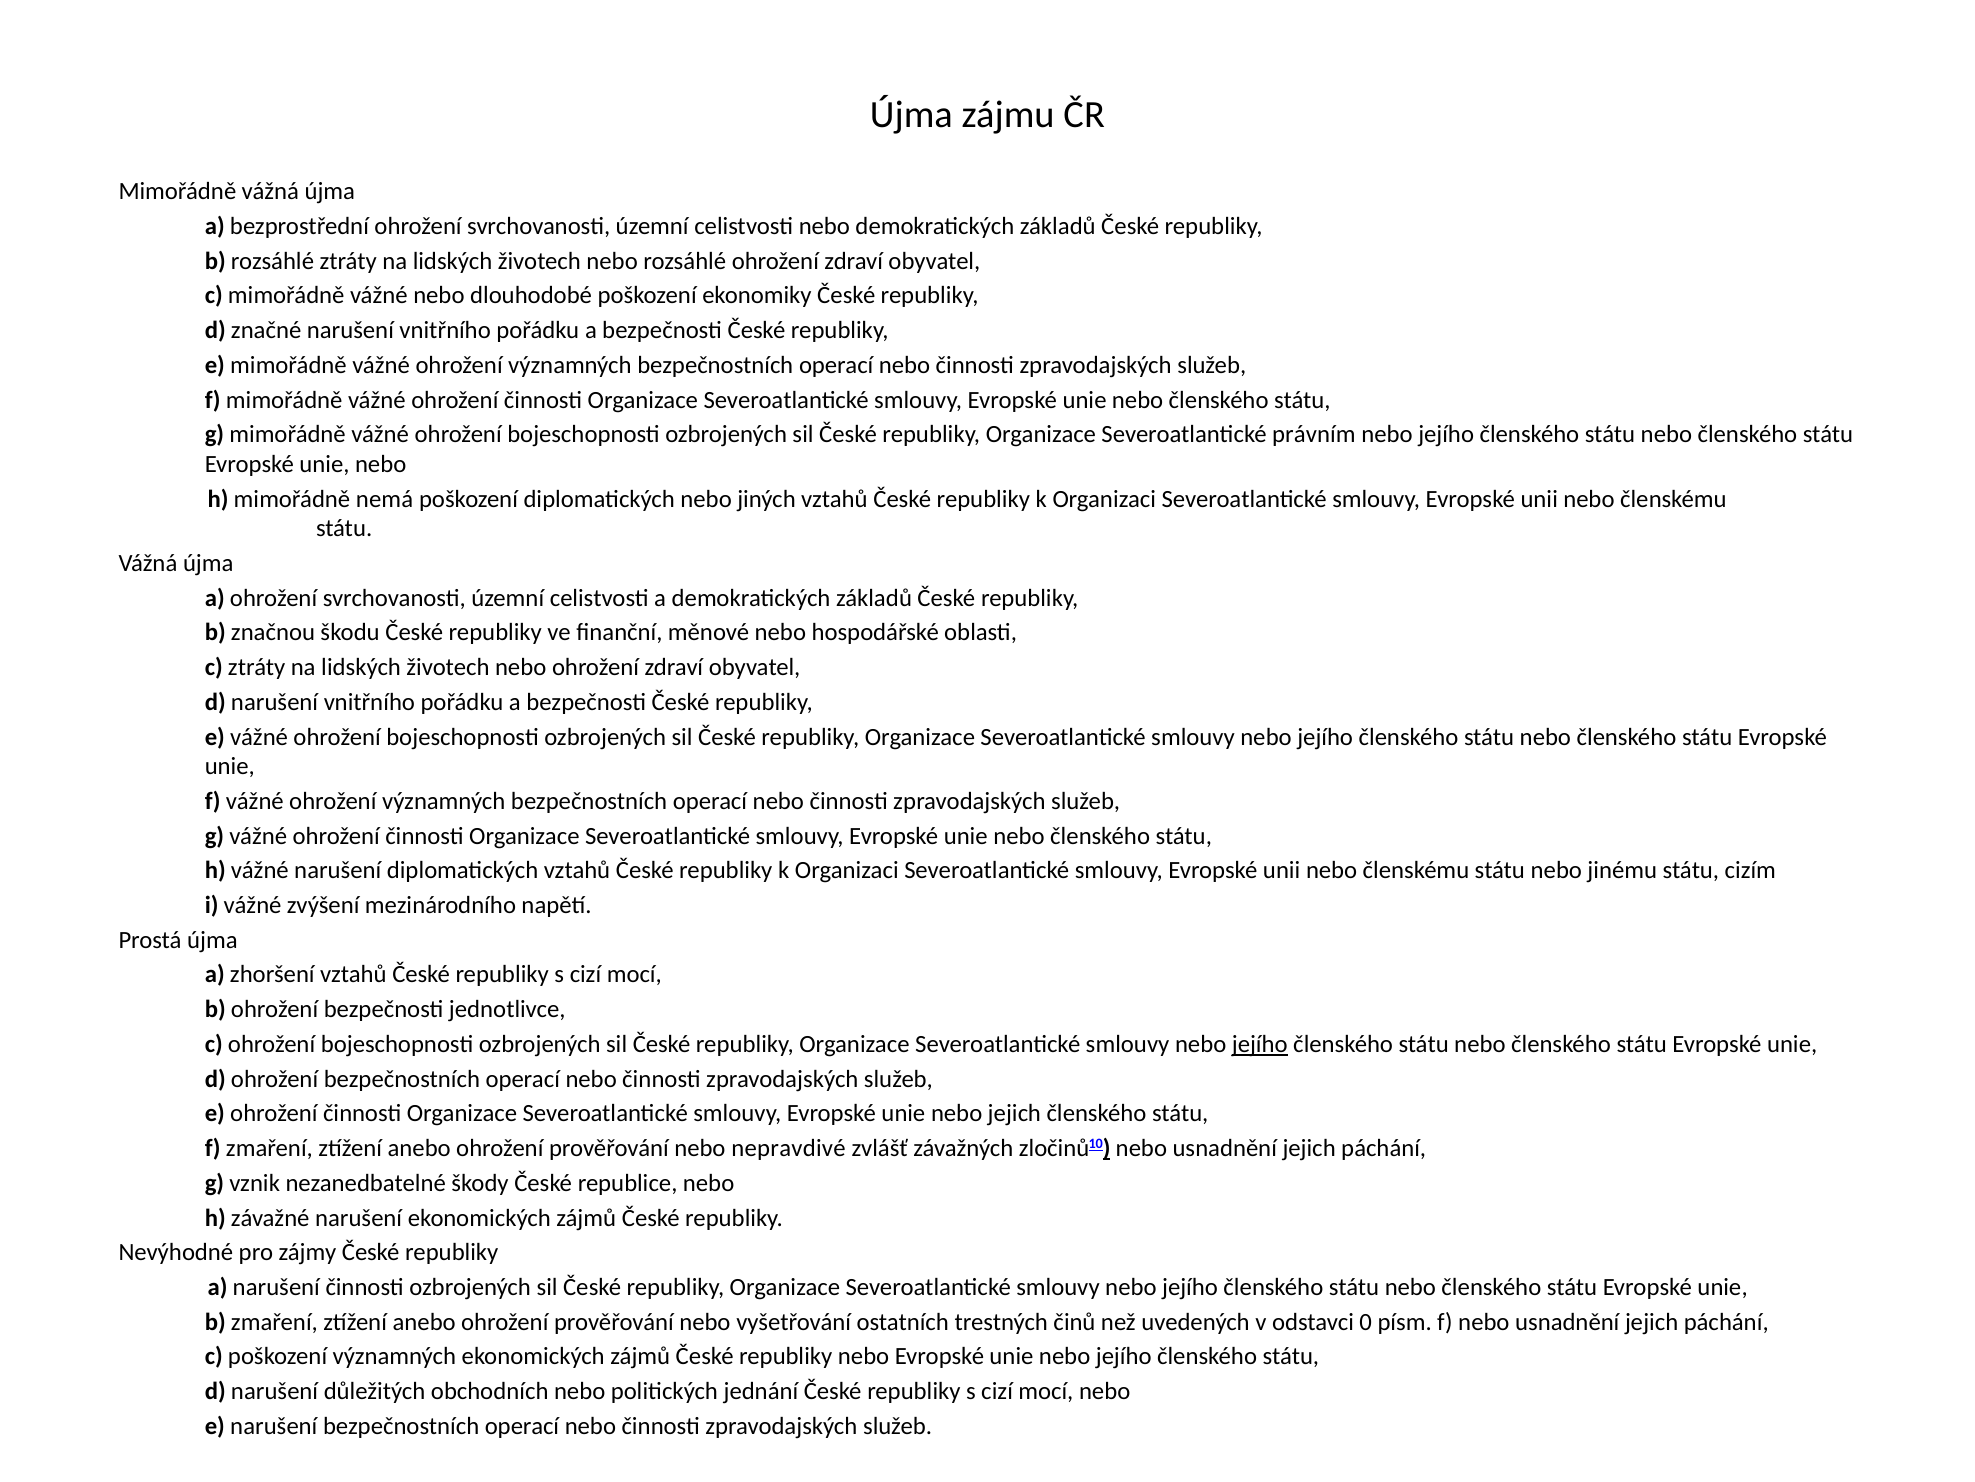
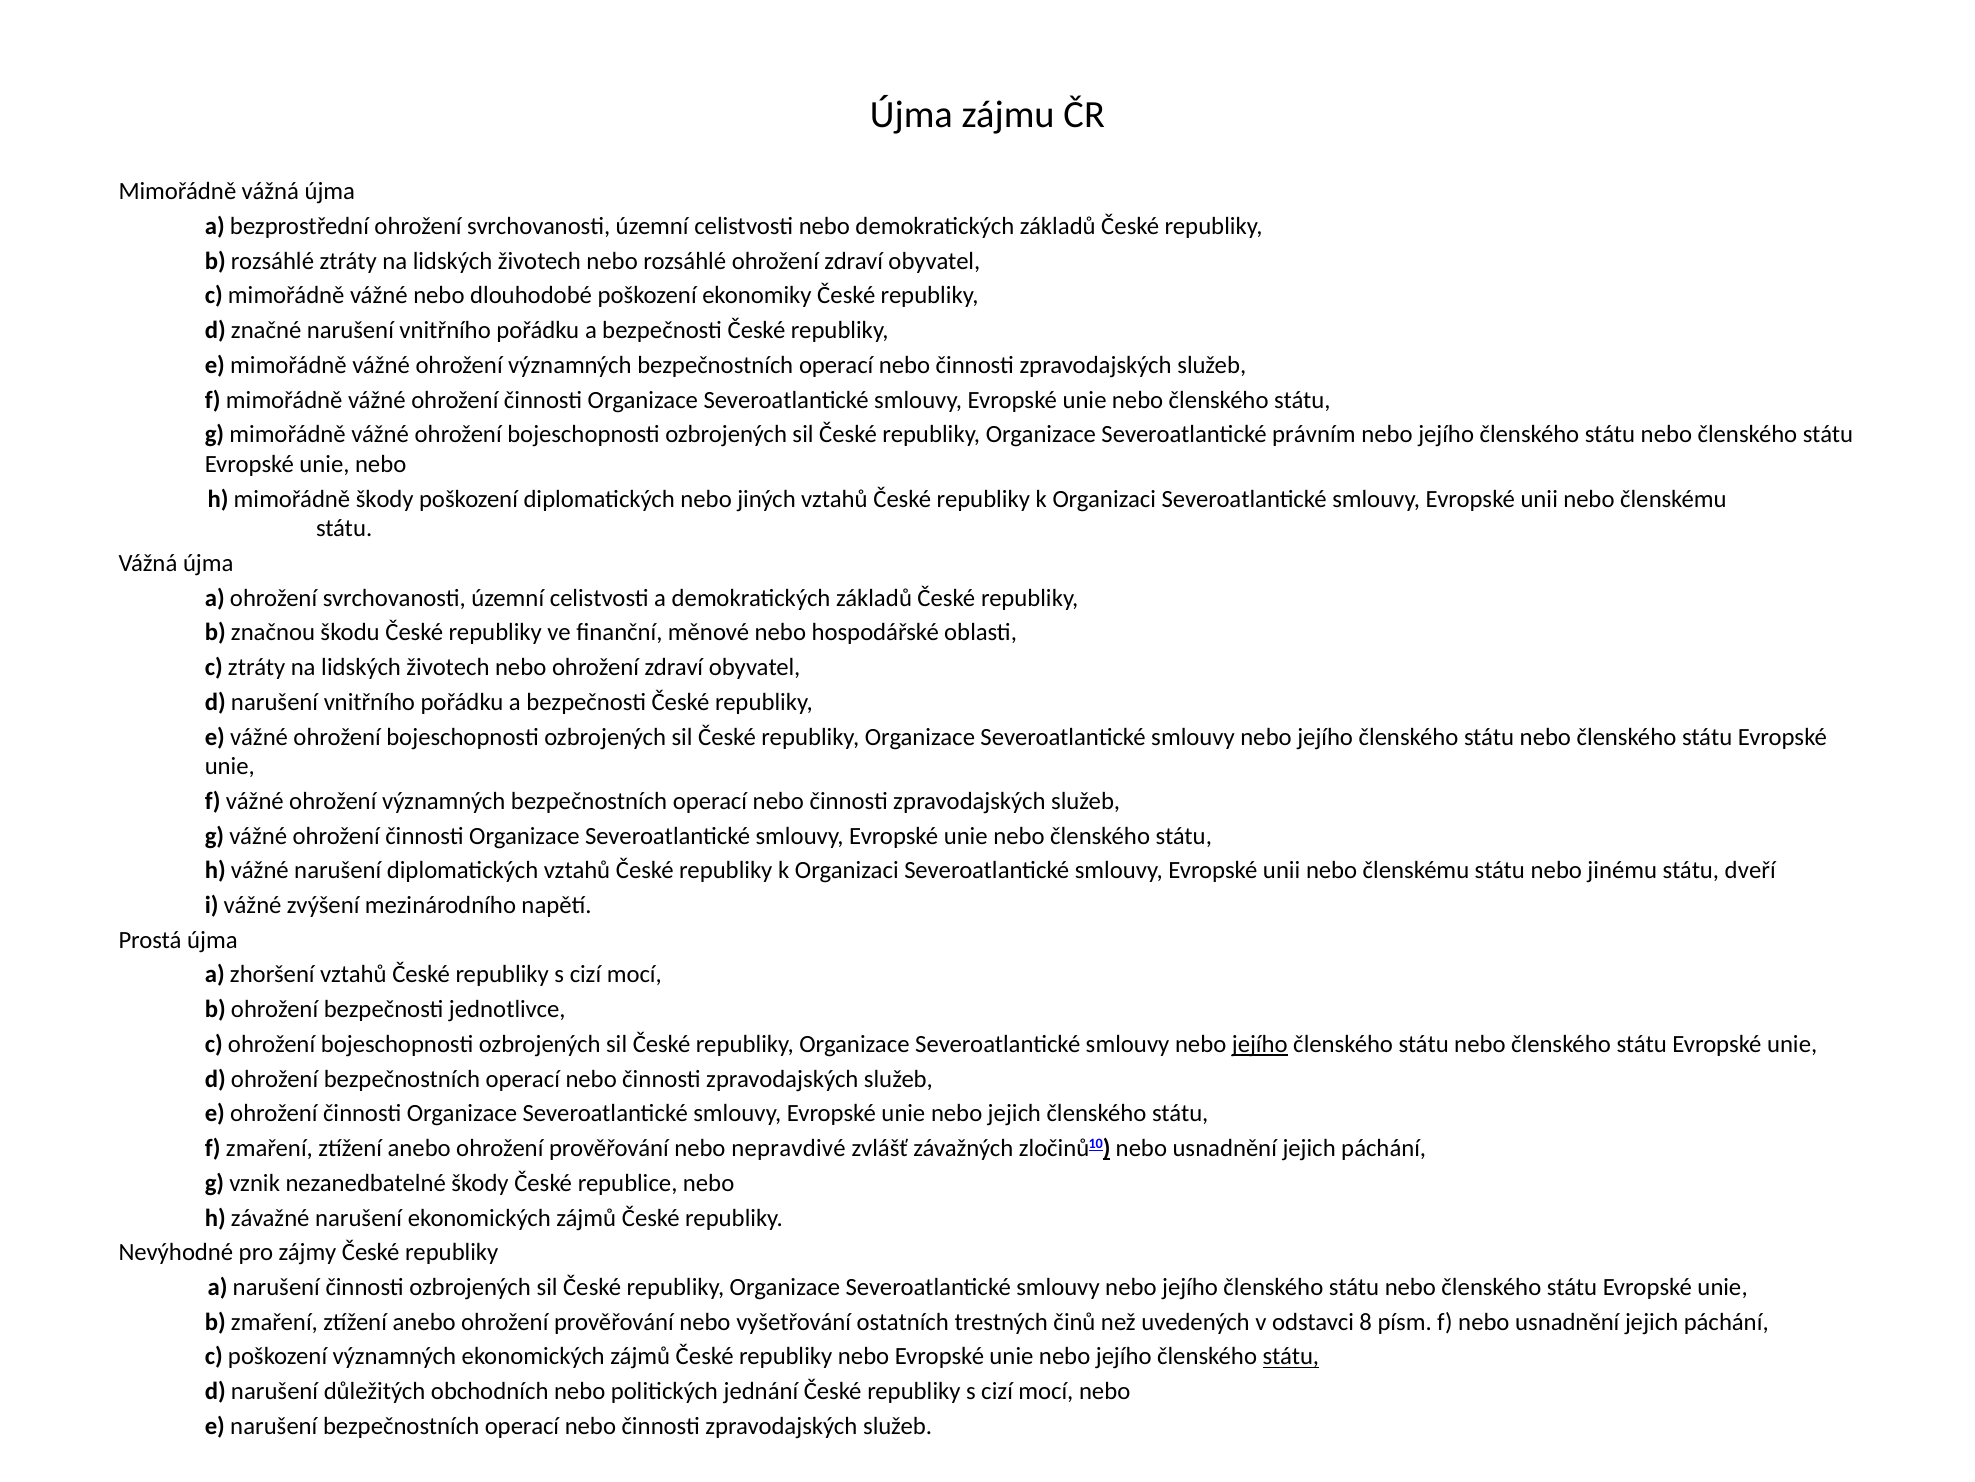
mimořádně nemá: nemá -> škody (385, 499)
cizím: cizím -> dveří (1750, 870)
0: 0 -> 8 (1366, 1321)
státu underline: none -> present (1291, 1356)
